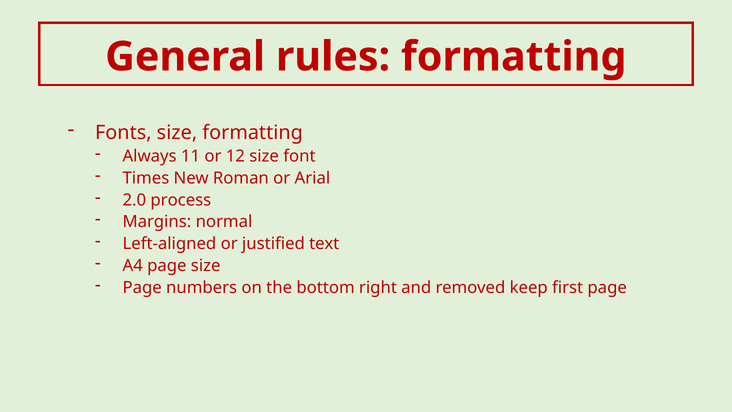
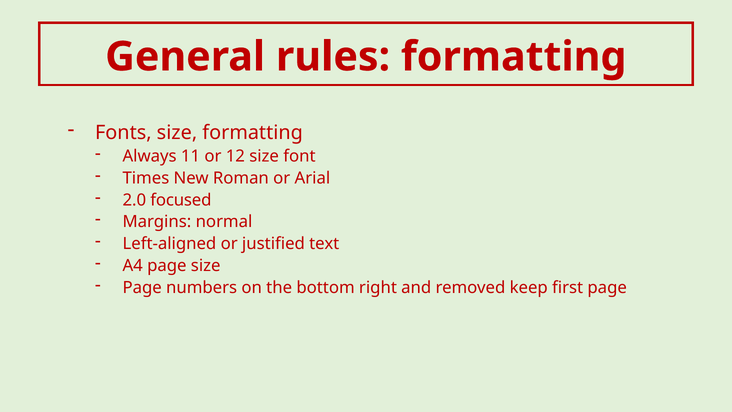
process: process -> focused (181, 200)
